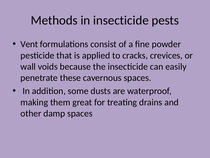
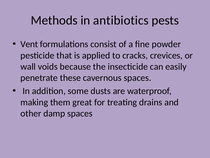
in insecticide: insecticide -> antibiotics (121, 20)
